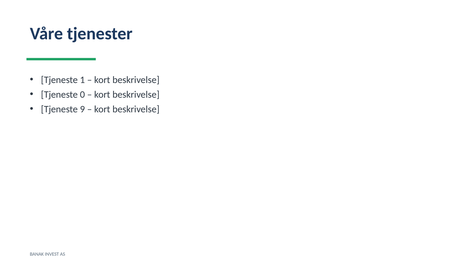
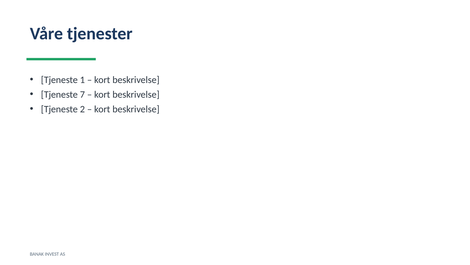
0: 0 -> 7 (82, 94)
9: 9 -> 2 (82, 109)
